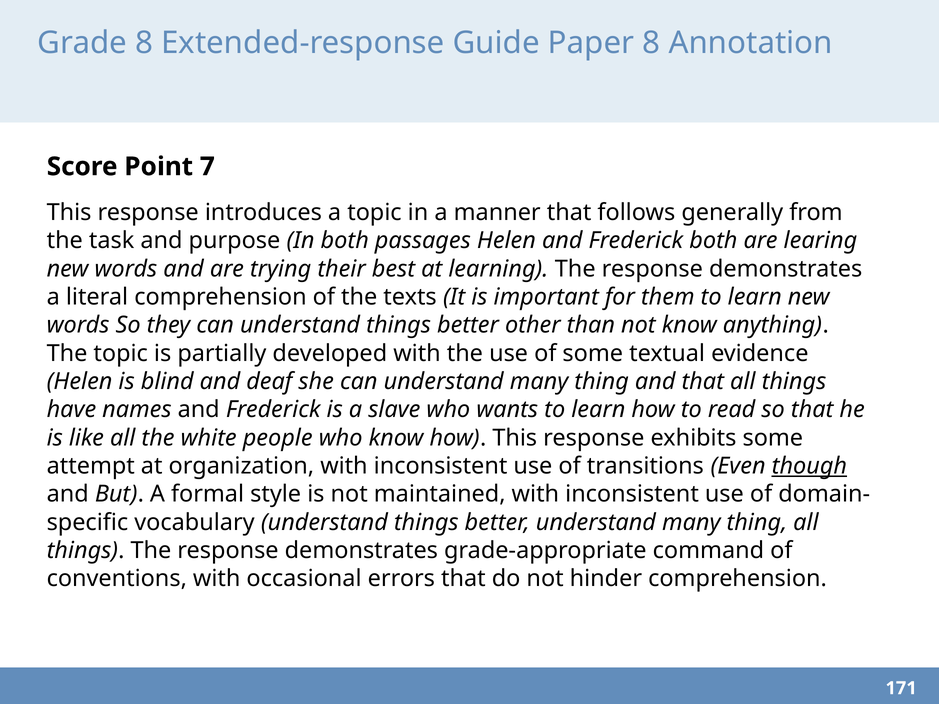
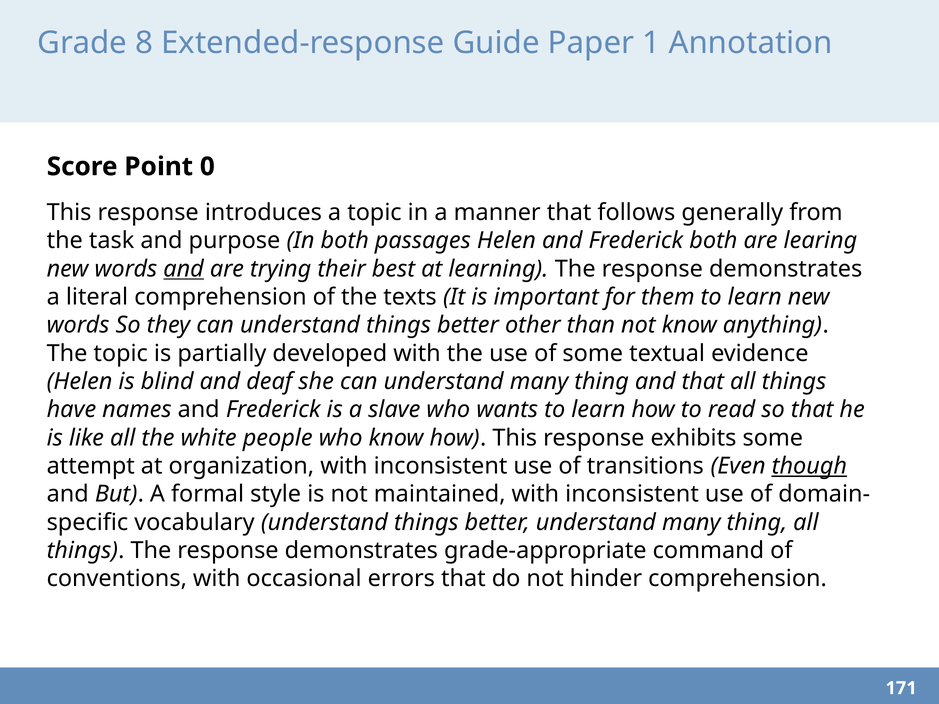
Paper 8: 8 -> 1 (651, 43)
7: 7 -> 0 (207, 167)
and underline: none -> present (184, 269)
